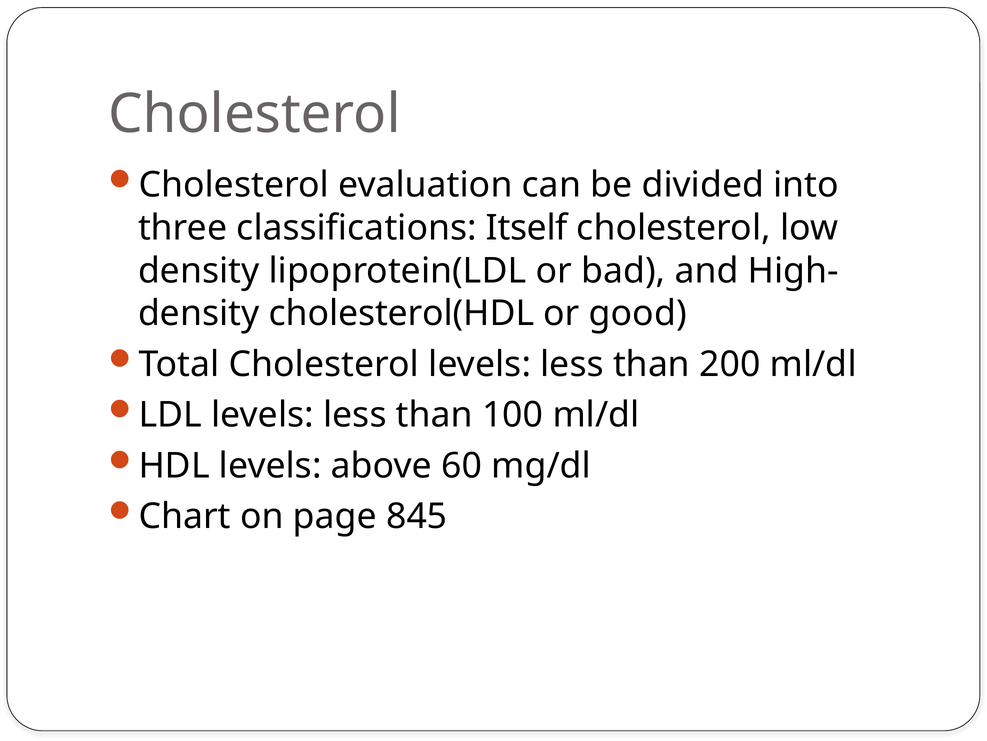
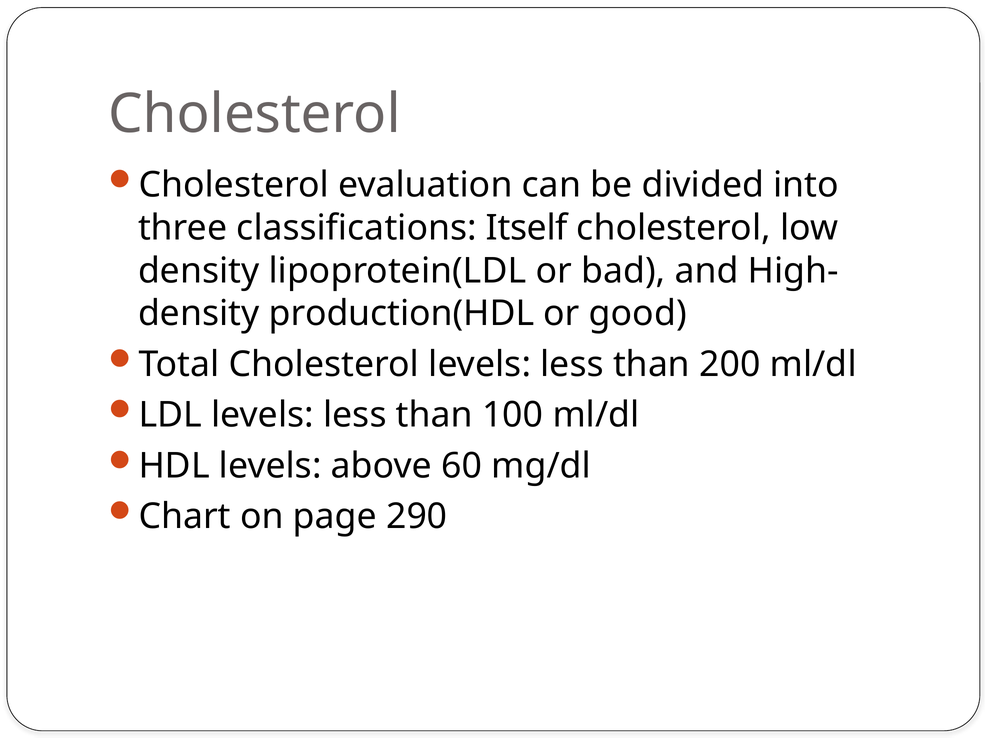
cholesterol(HDL: cholesterol(HDL -> production(HDL (401, 313)
845: 845 -> 290 (417, 516)
